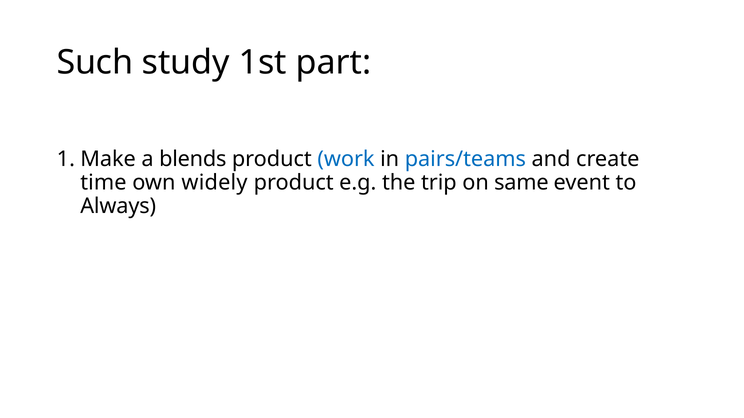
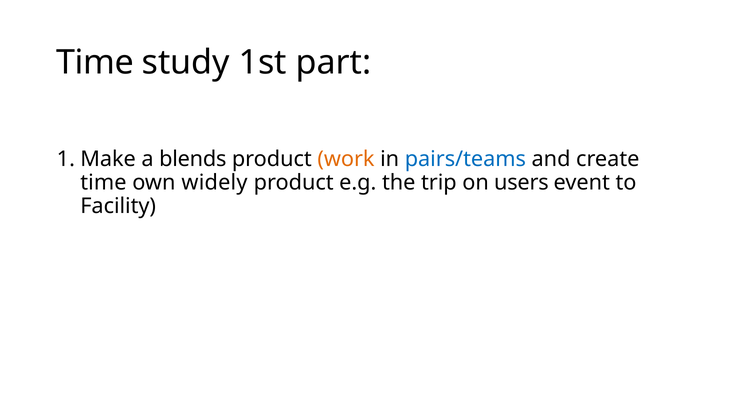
Such: Such -> Time (95, 62)
work colour: blue -> orange (346, 159)
same: same -> users (521, 183)
Always: Always -> Facility (118, 206)
